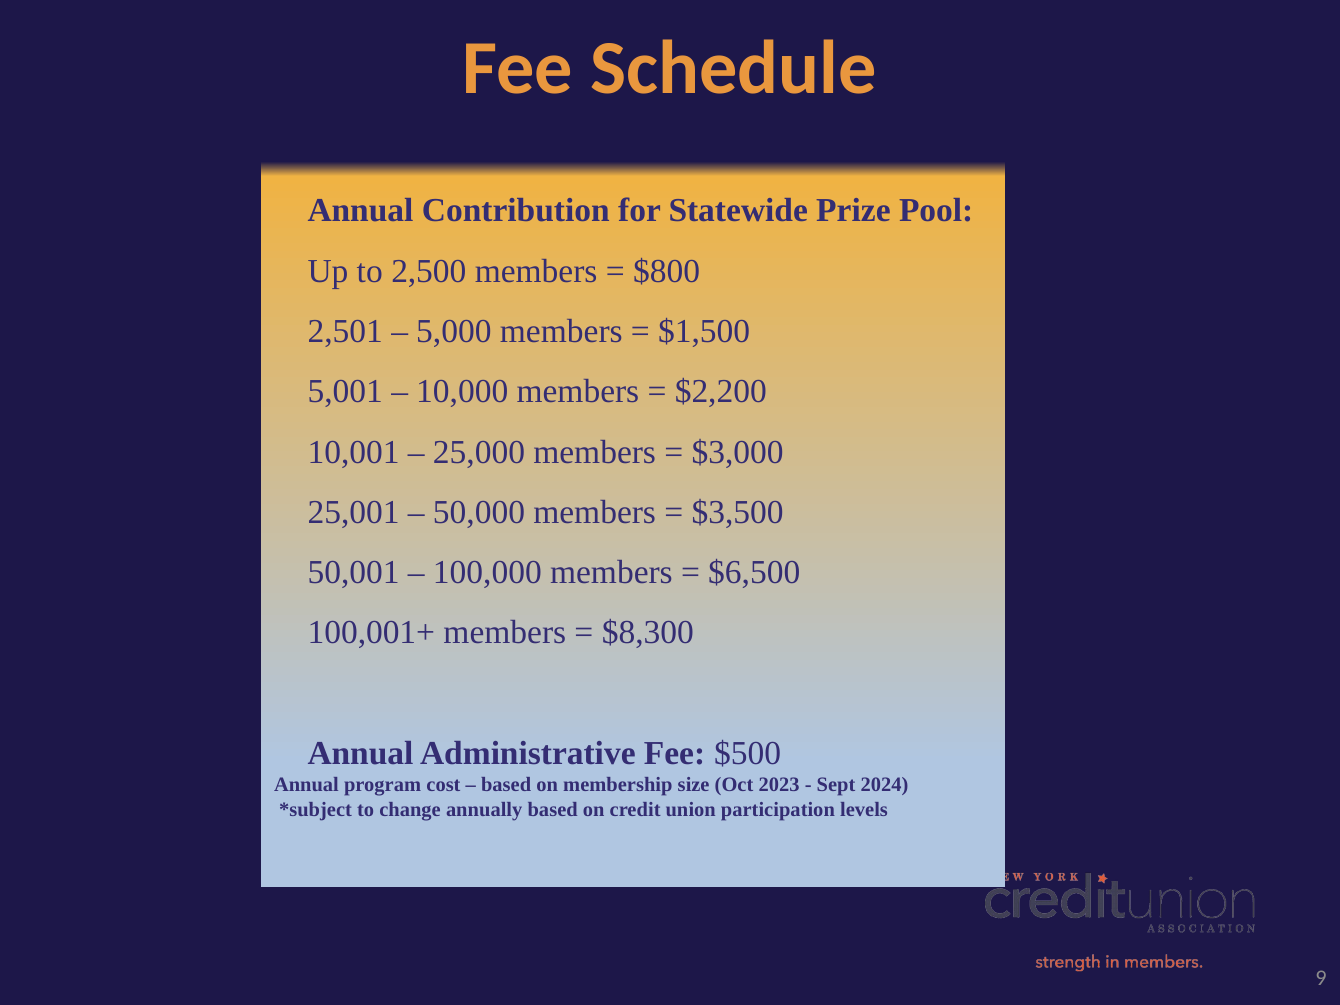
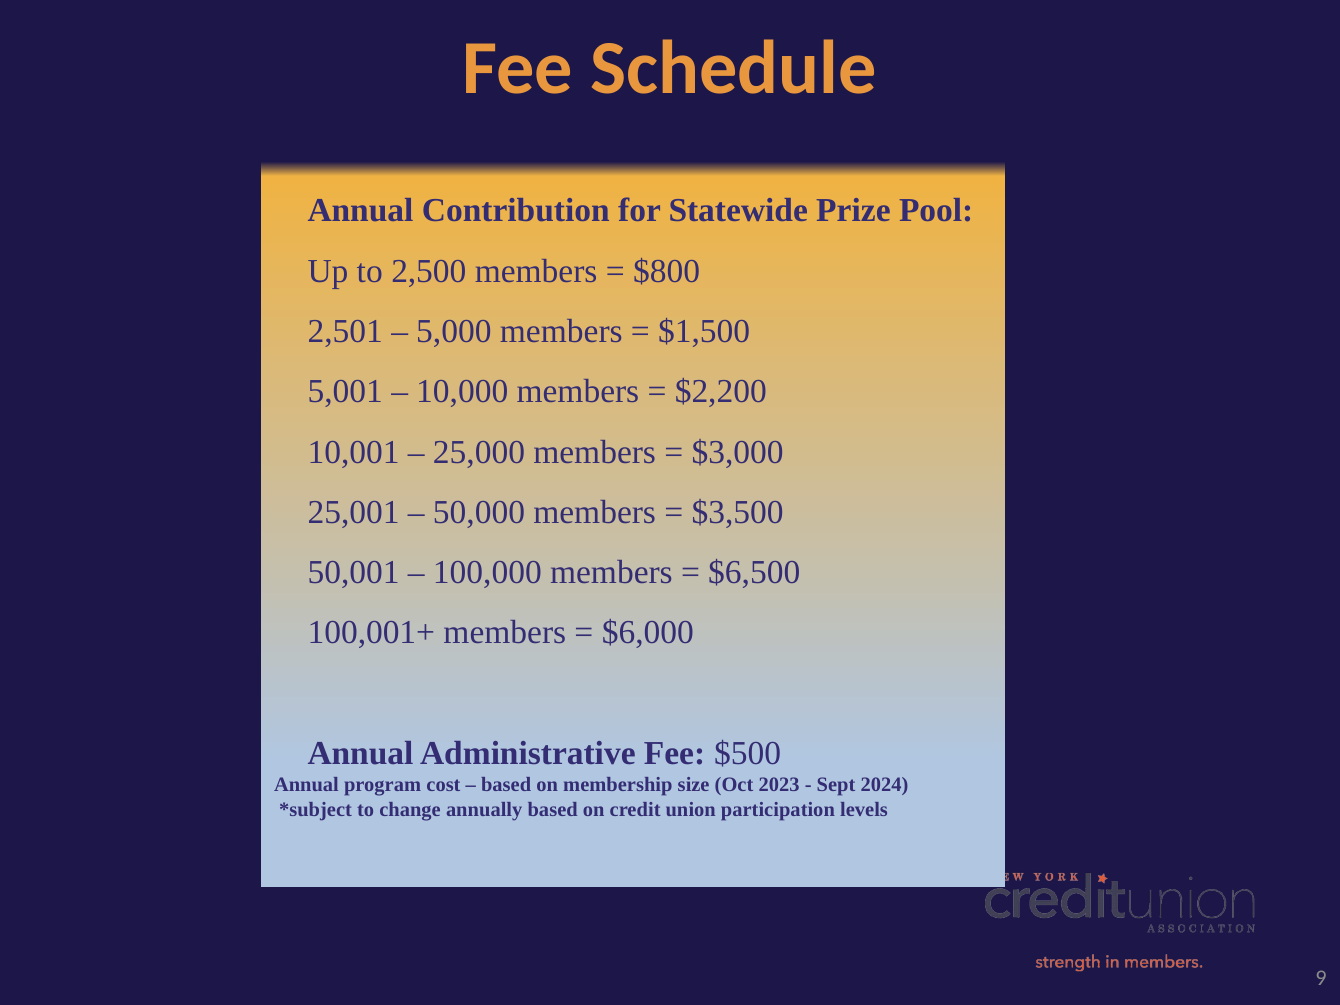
$8,300: $8,300 -> $6,000 (648, 633)
